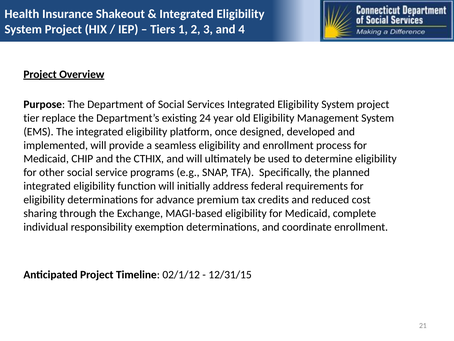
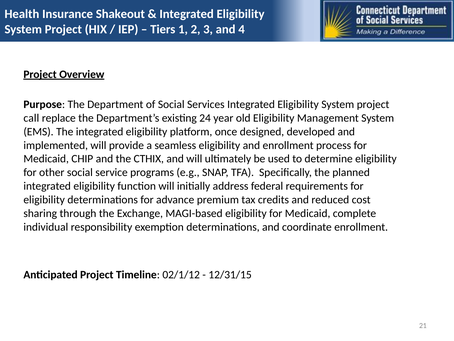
tier: tier -> call (31, 118)
